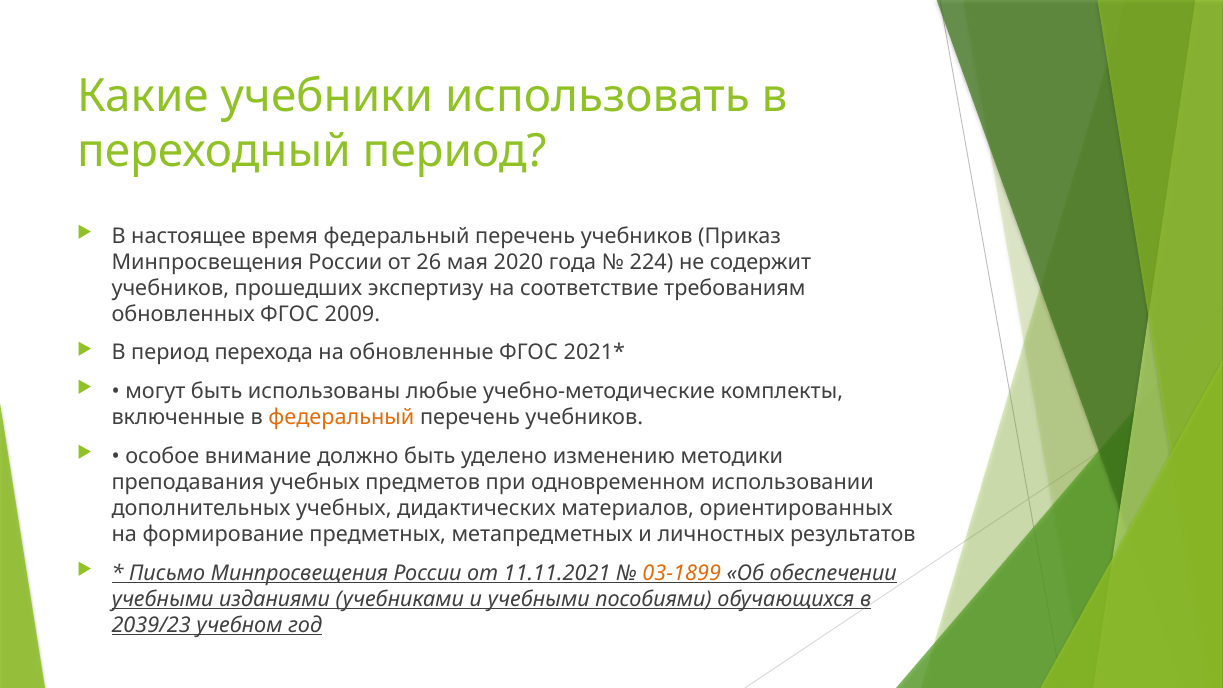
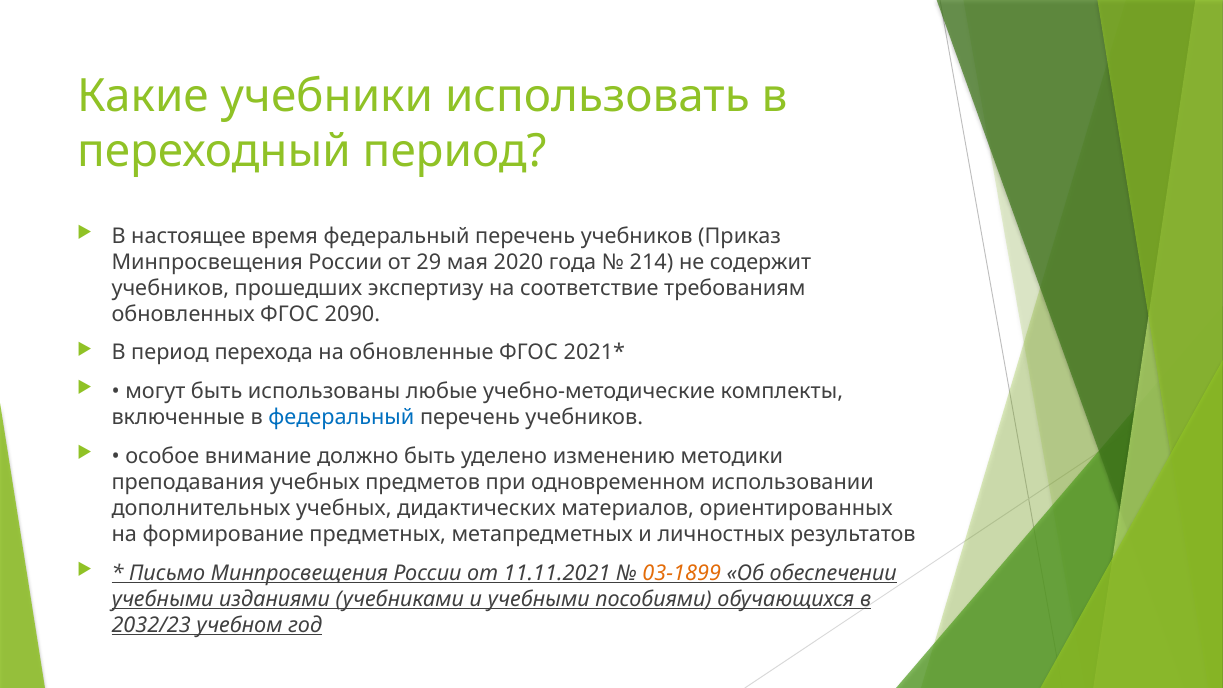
26: 26 -> 29 (429, 262)
224: 224 -> 214 (652, 262)
2009: 2009 -> 2090 (352, 314)
федеральный colour: orange -> blue (341, 417)
2039/23: 2039/23 -> 2032/23 (151, 625)
